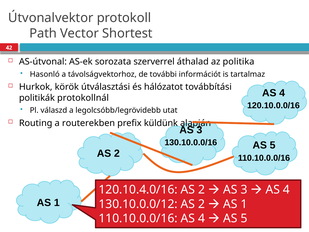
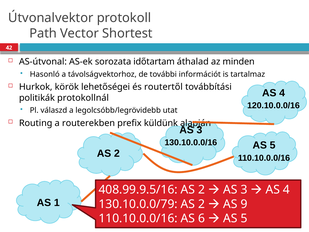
szerverrel: szerverrel -> időtartam (154, 62)
politika: politika -> minden (239, 62)
útválasztási: útválasztási -> lehetőségei (106, 87)
hálózatot: hálózatot -> routertől (163, 87)
120.10.4.0/16: 120.10.4.0/16 -> 408.99.9.5/16 (138, 189)
130.10.0.0/12: 130.10.0.0/12 -> 130.10.0.0/79 (138, 204)
1: 1 -> 9 (244, 204)
110.10.0.0/16 AS 4: 4 -> 6 (202, 218)
